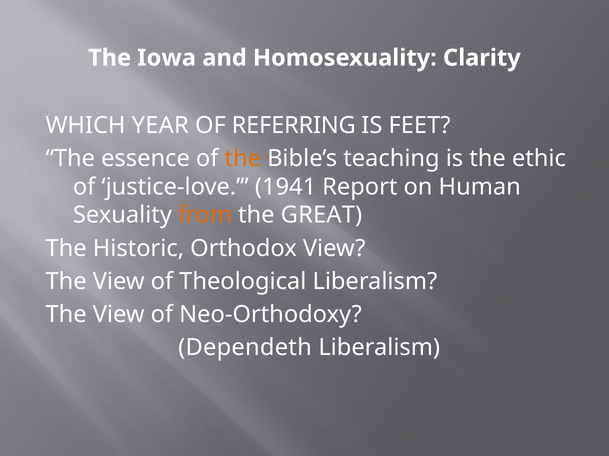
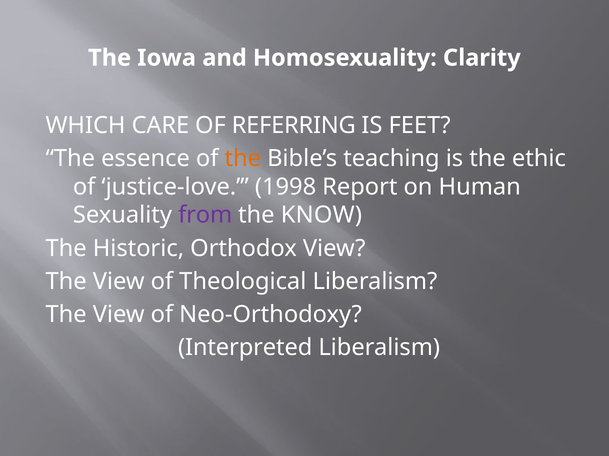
YEAR: YEAR -> CARE (160, 125)
1941: 1941 -> 1998 (286, 187)
from colour: orange -> purple (205, 215)
GREAT: GREAT -> KNOW (321, 215)
Dependeth: Dependeth -> Interpreted (245, 348)
